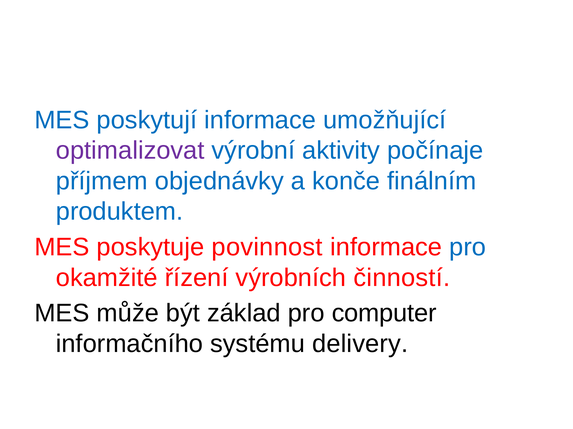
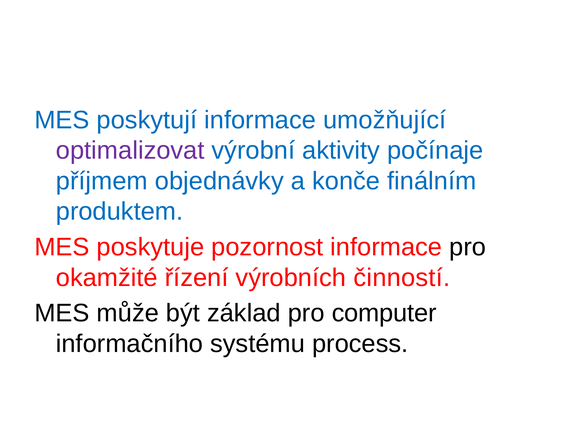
povinnost: povinnost -> pozornost (267, 248)
pro colour: blue -> black (468, 248)
delivery: delivery -> process (360, 344)
